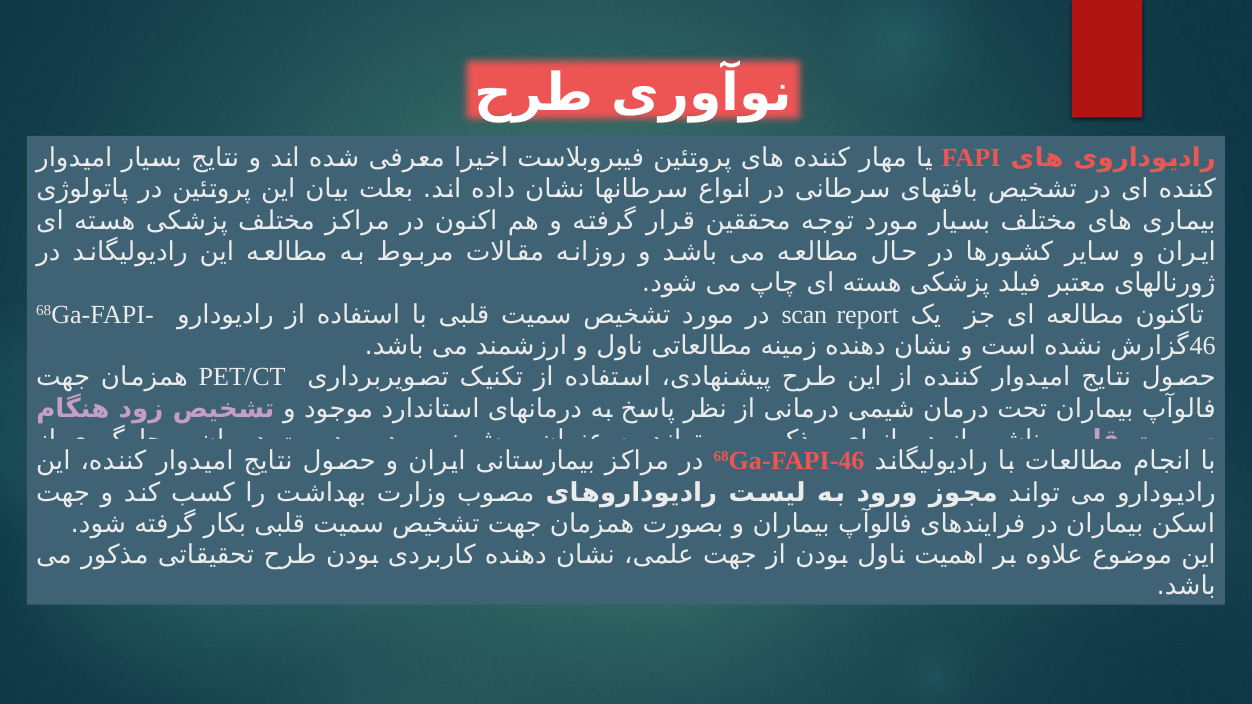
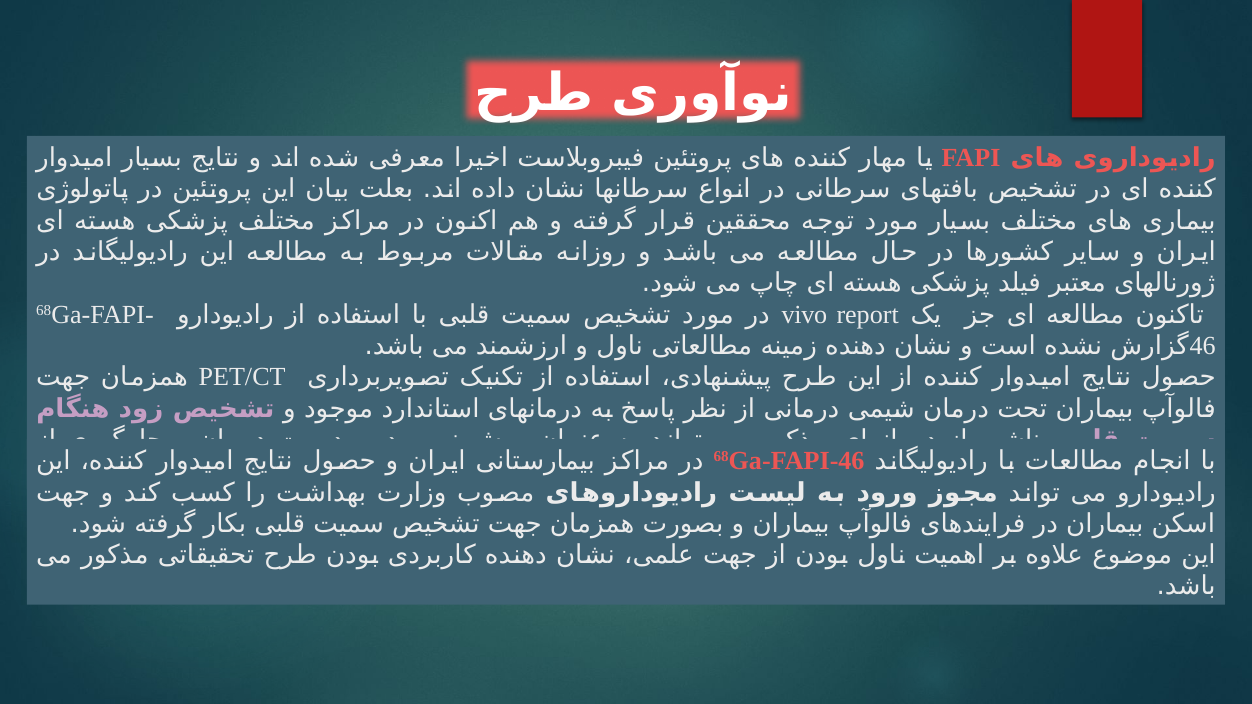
scan: scan -> vivo (804, 315)
